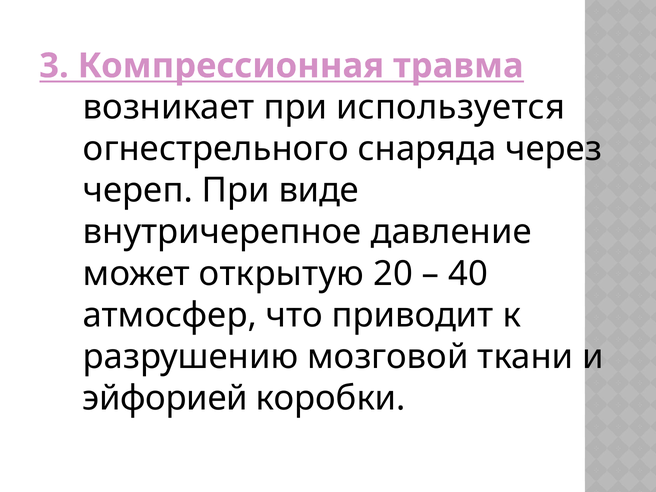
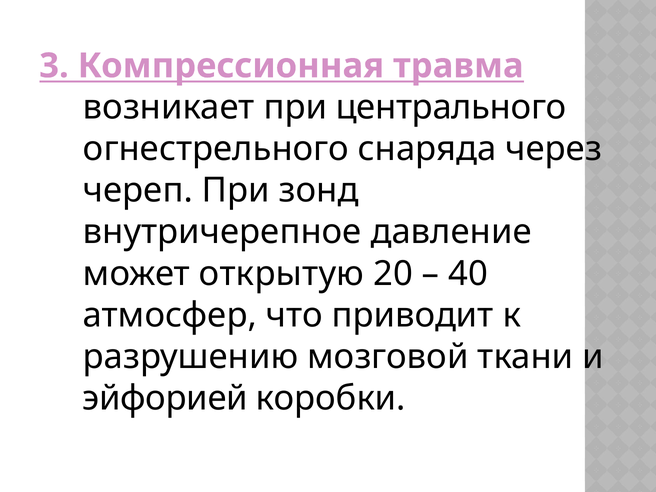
используется: используется -> центрального (451, 107)
виде: виде -> зонд (319, 191)
